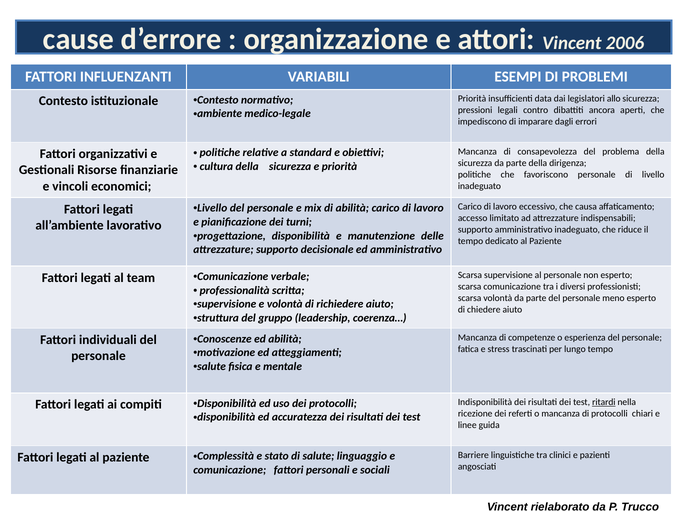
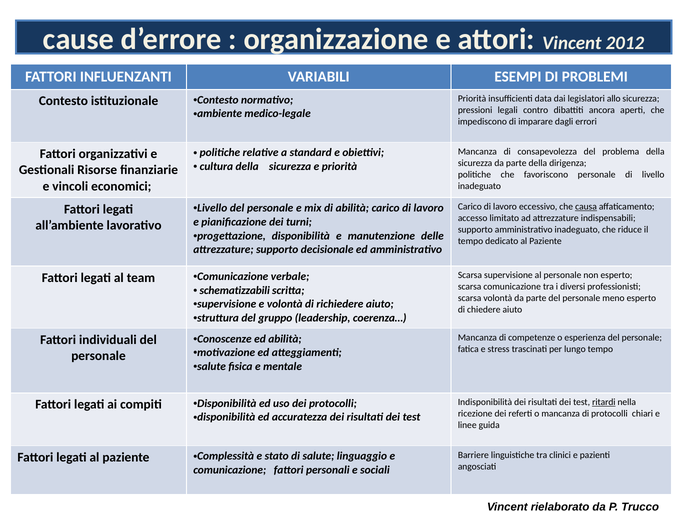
2006: 2006 -> 2012 (625, 43)
causa underline: none -> present (586, 207)
professionalità: professionalità -> schematizzabili (235, 290)
